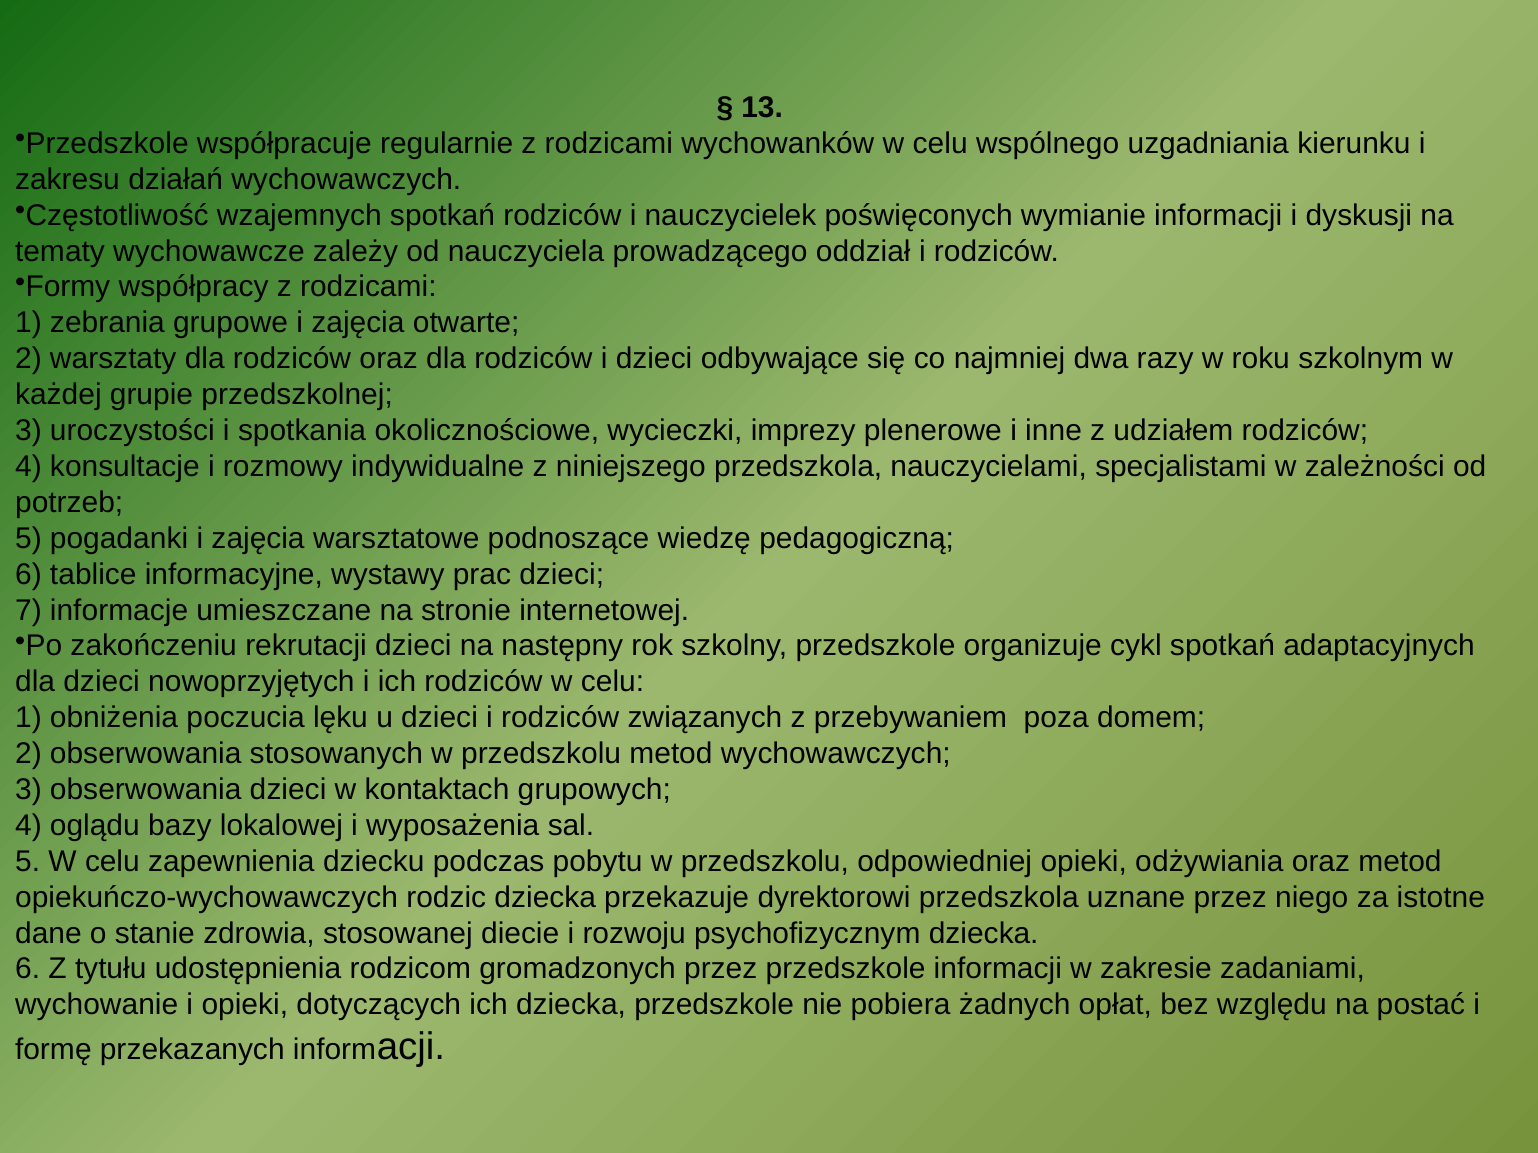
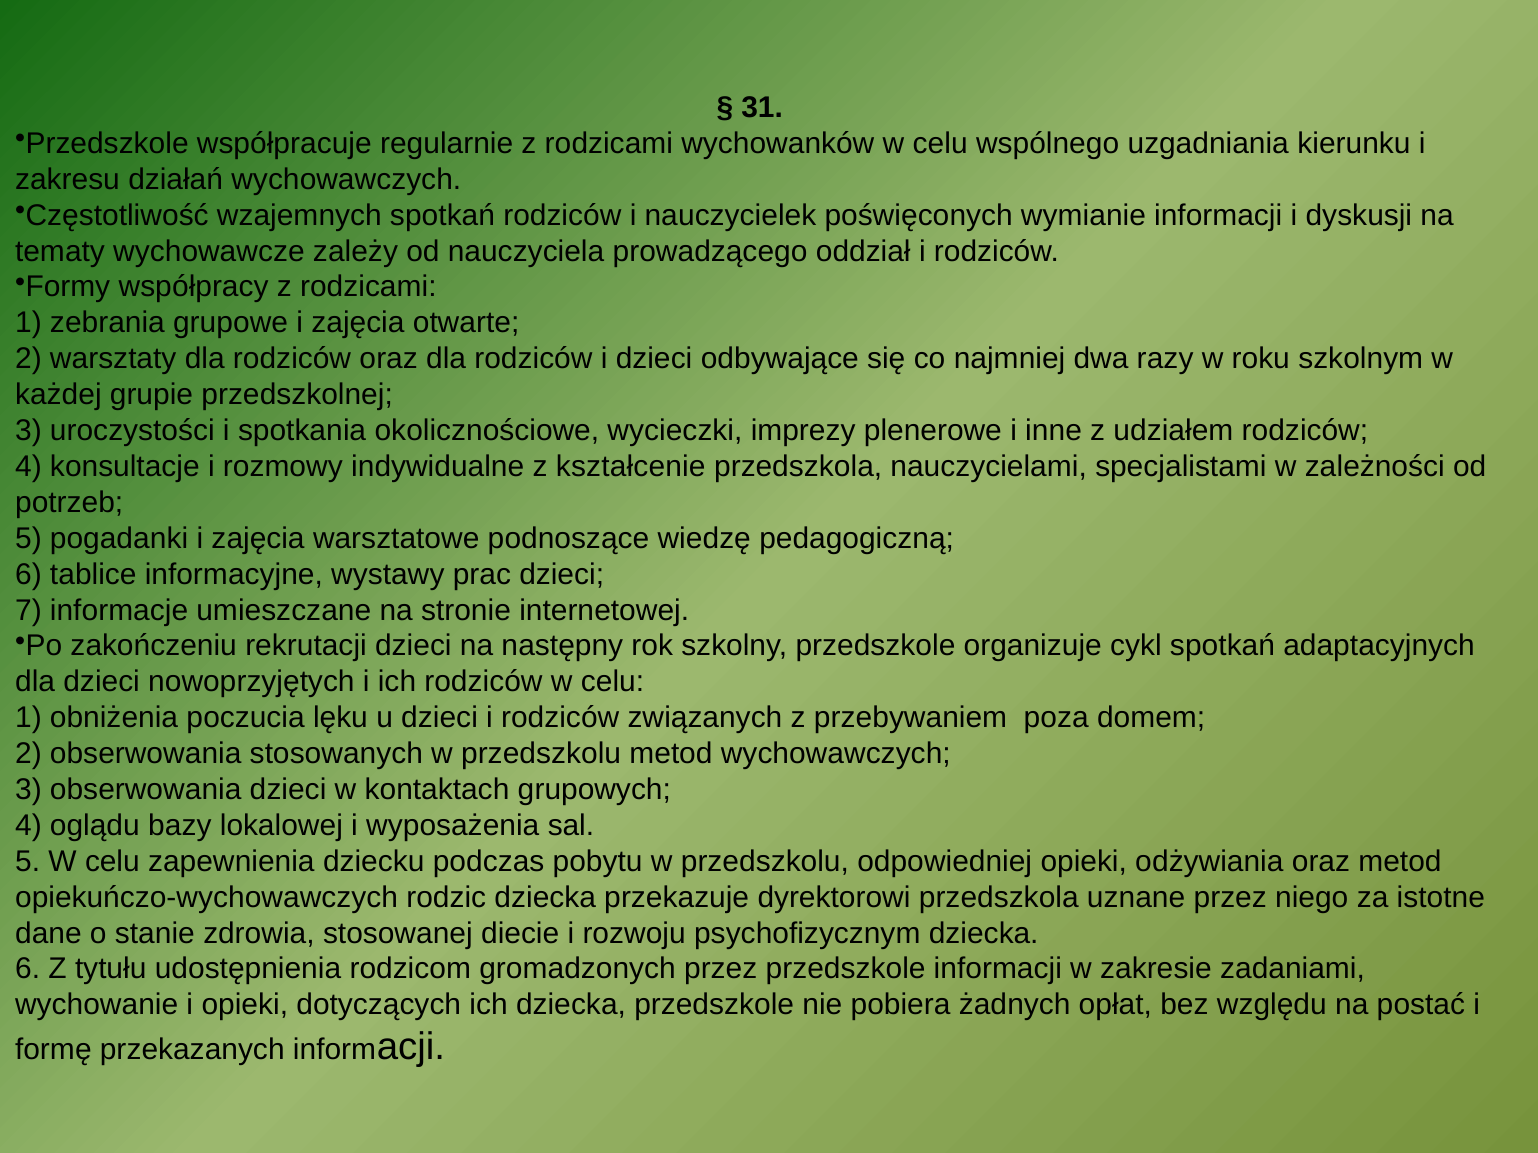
13: 13 -> 31 (762, 108)
niniejszego: niniejszego -> kształcenie (631, 467)
